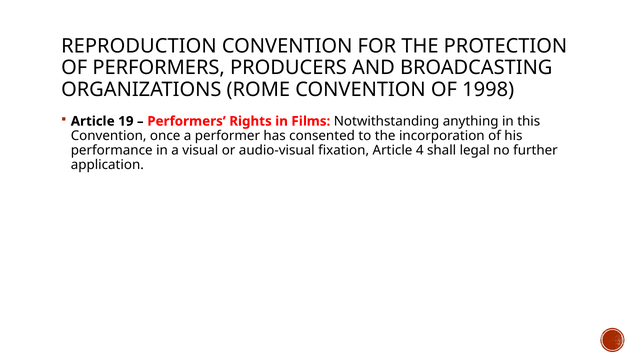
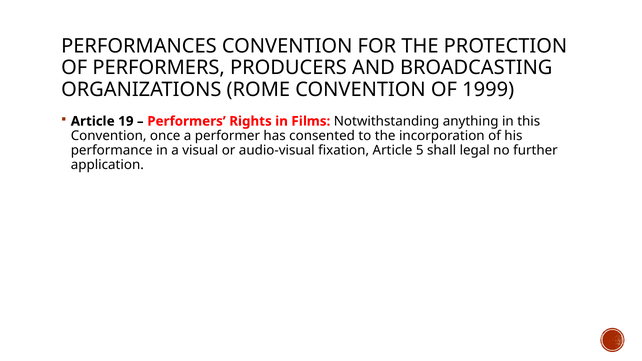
REPRODUCTION: REPRODUCTION -> PERFORMANCES (139, 46)
1998: 1998 -> 1999 (488, 89)
4: 4 -> 5 (420, 150)
